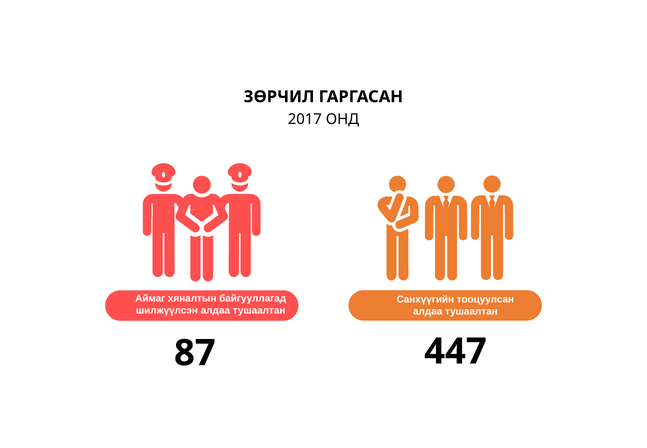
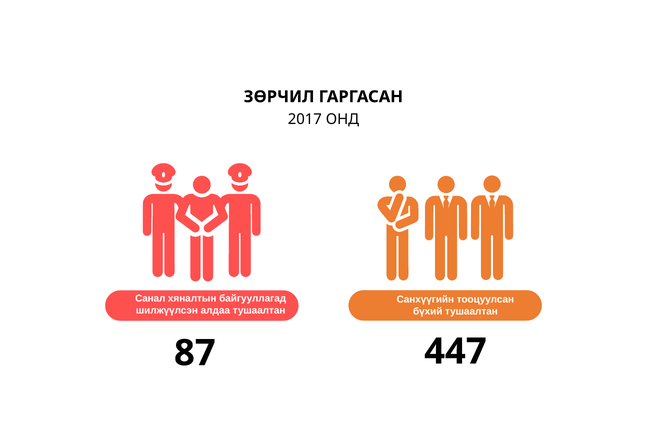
Аймаг: Аймаг -> Санал (150, 298)
алдаа: алдаа -> бүхий (428, 312)
